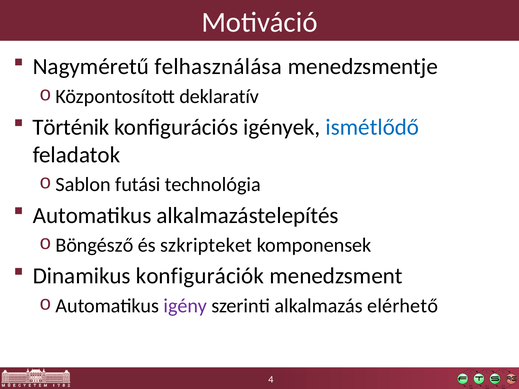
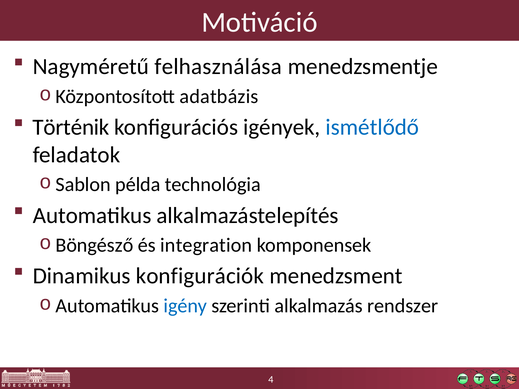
deklaratív: deklaratív -> adatbázis (219, 97)
futási: futási -> példa (138, 185)
szkripteket: szkripteket -> integration (206, 245)
igény colour: purple -> blue (185, 306)
elérhető: elérhető -> rendszer (403, 306)
